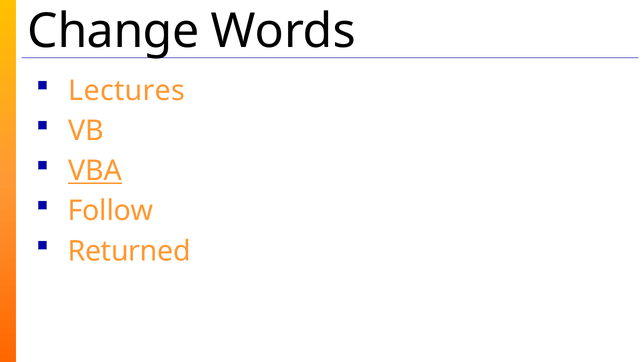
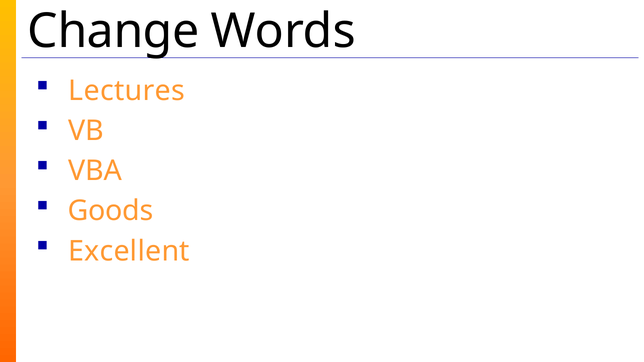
VBA underline: present -> none (95, 171)
Follow: Follow -> Goods (110, 211)
Returned: Returned -> Excellent (129, 251)
